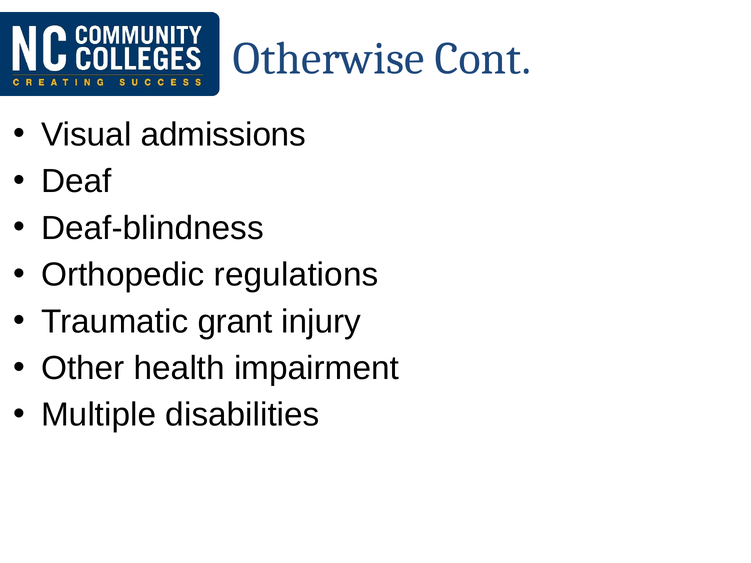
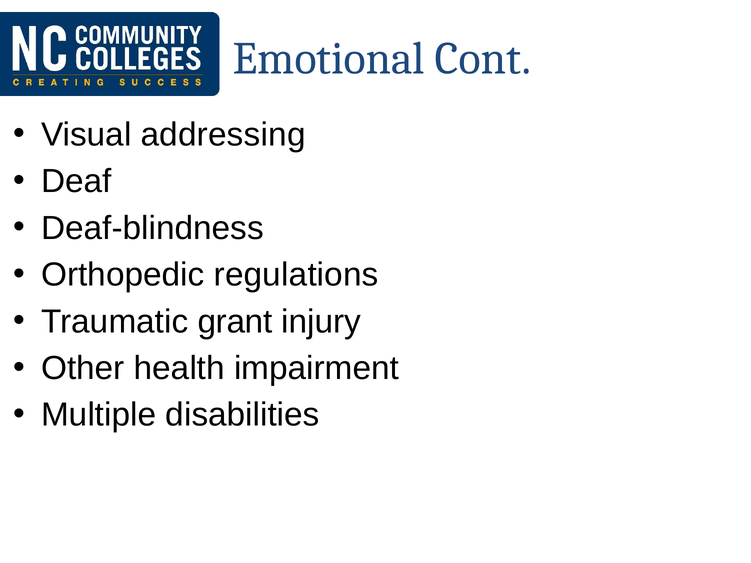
Otherwise: Otherwise -> Emotional (329, 59)
admissions: admissions -> addressing (223, 135)
